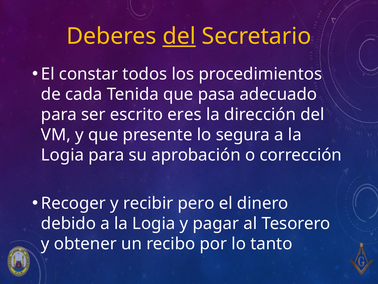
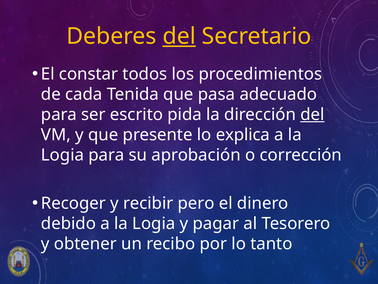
eres: eres -> pida (185, 114)
del underline: none -> present (312, 114)
segura: segura -> explica (243, 135)
